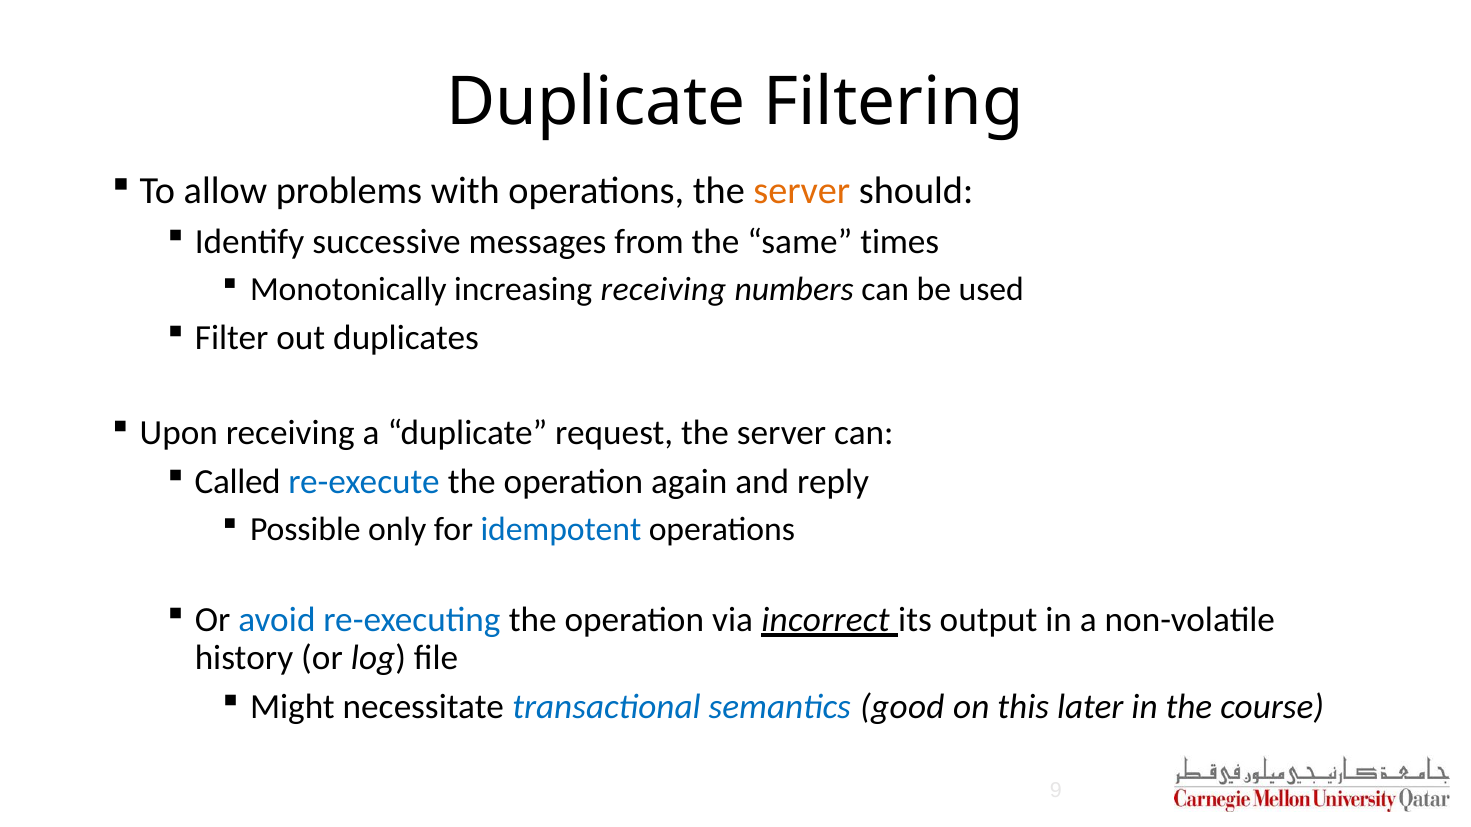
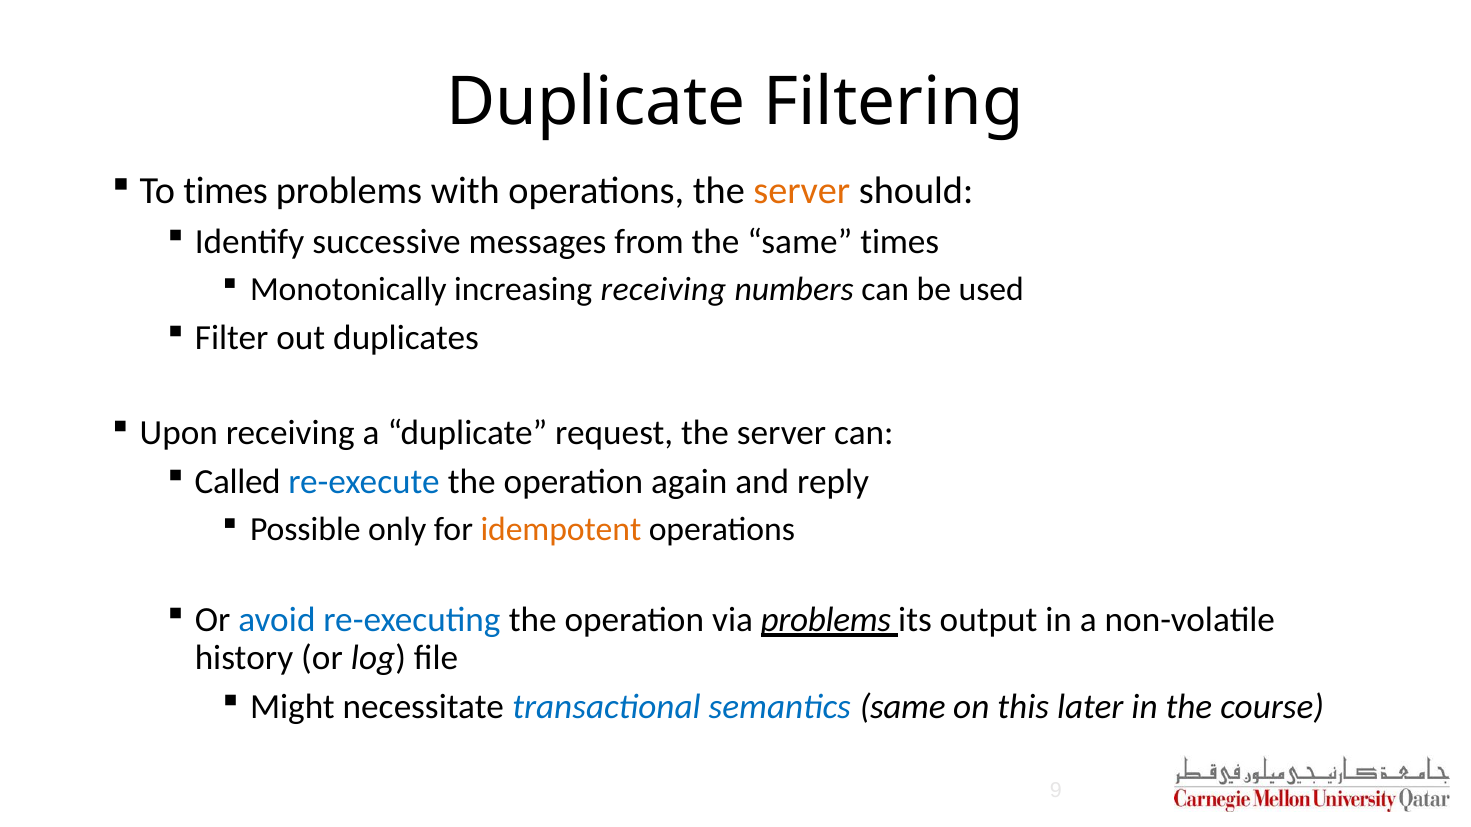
To allow: allow -> times (226, 191)
idempotent colour: blue -> orange (561, 530)
via incorrect: incorrect -> problems (826, 620)
semantics good: good -> same (903, 707)
